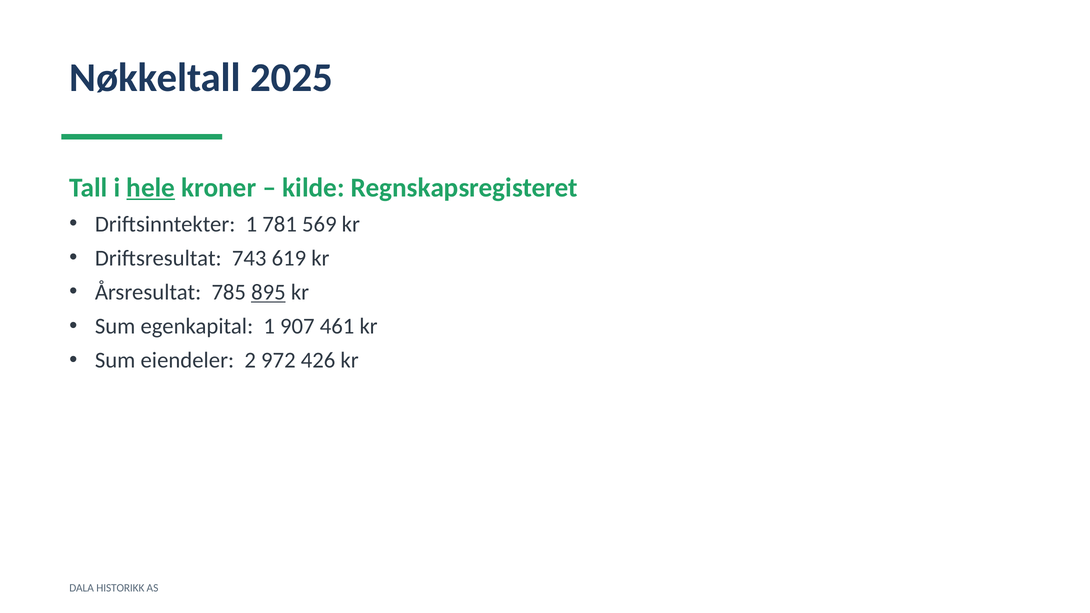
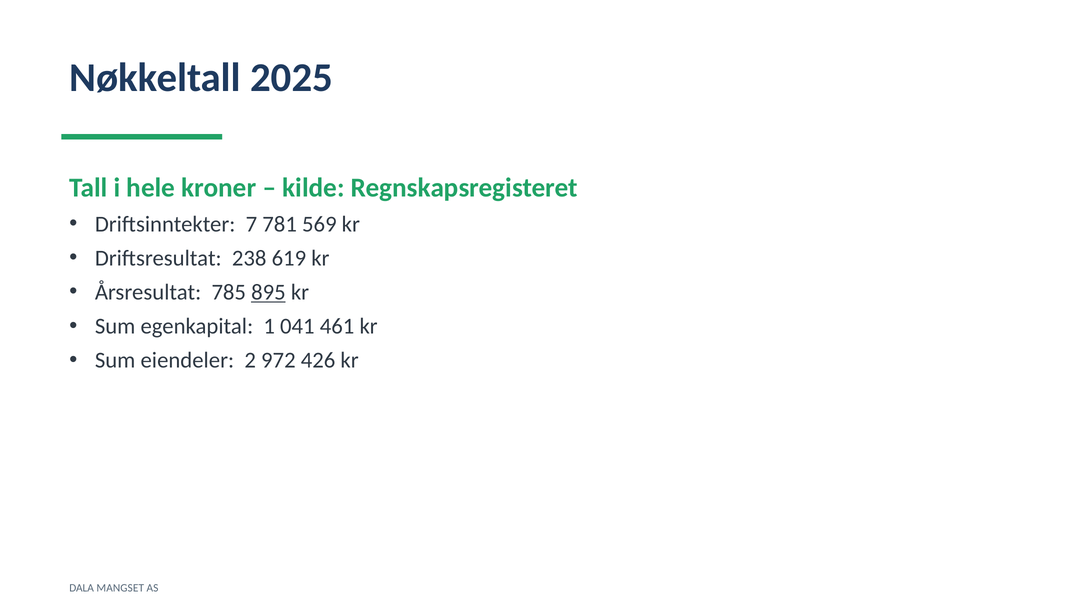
hele underline: present -> none (151, 188)
Driftsinntekter 1: 1 -> 7 (251, 224)
743: 743 -> 238 (249, 258)
907: 907 -> 041 (297, 326)
HISTORIKK: HISTORIKK -> MANGSET (120, 588)
